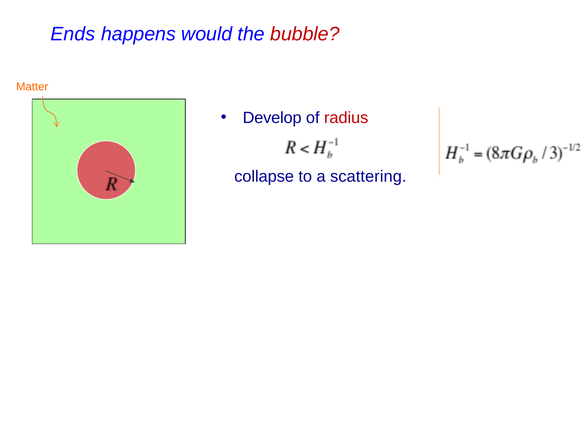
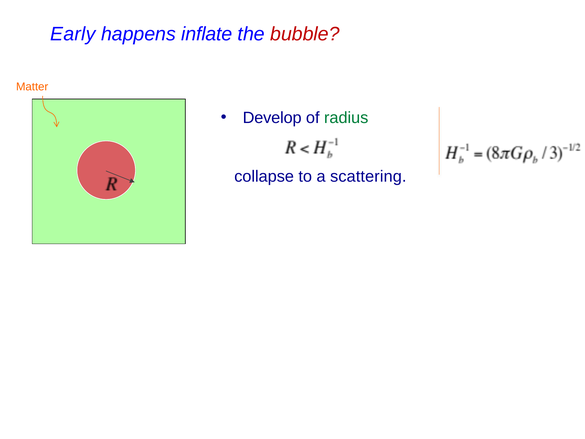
Ends: Ends -> Early (73, 34)
would: would -> inflate (207, 34)
radius colour: red -> green (346, 118)
